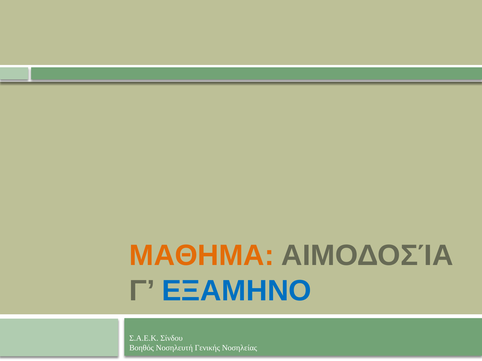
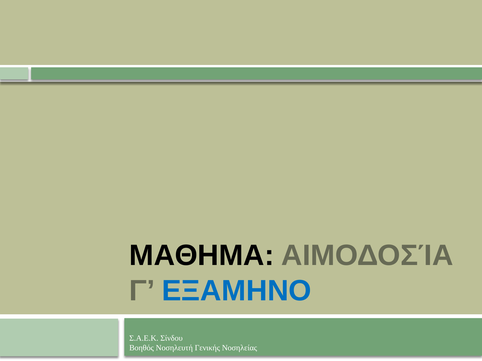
ΜΑΘΗΜΑ colour: orange -> black (202, 256)
